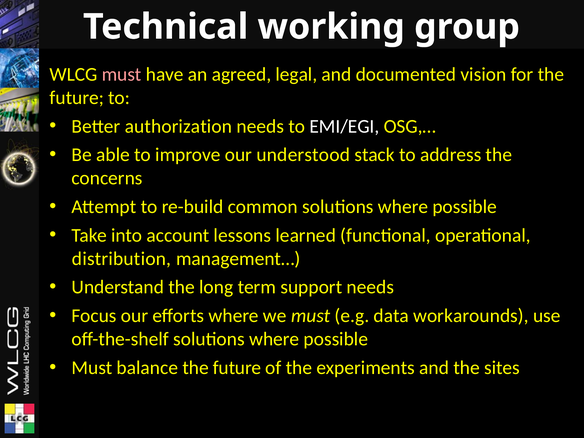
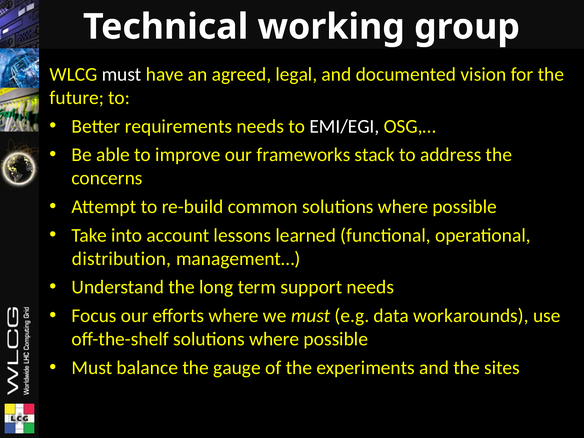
must colour: pink -> white (122, 74)
authorization: authorization -> requirements (178, 126)
understood: understood -> frameworks (303, 155)
balance the future: future -> gauge (237, 368)
